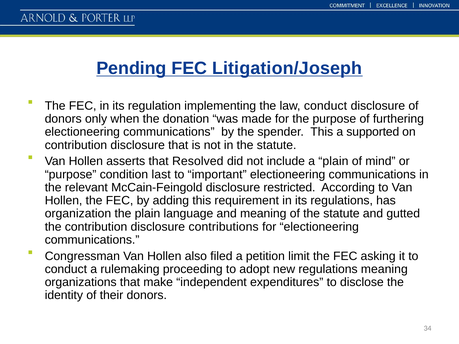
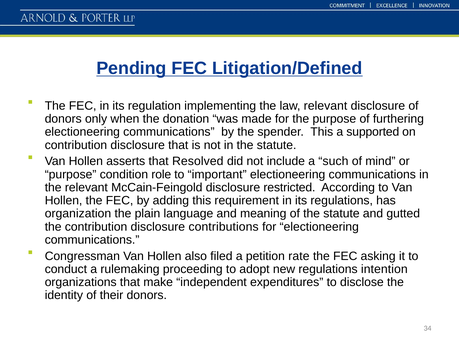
Litigation/Joseph: Litigation/Joseph -> Litigation/Defined (287, 68)
law conduct: conduct -> relevant (326, 106)
a plain: plain -> such (333, 161)
last: last -> role (161, 175)
limit: limit -> rate (299, 256)
regulations meaning: meaning -> intention (384, 269)
